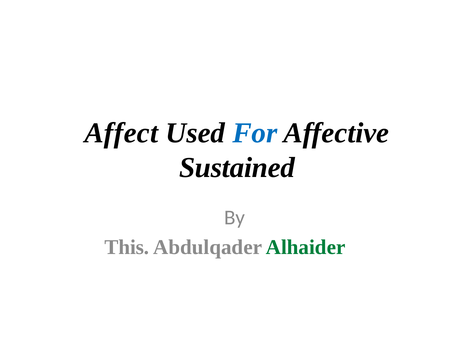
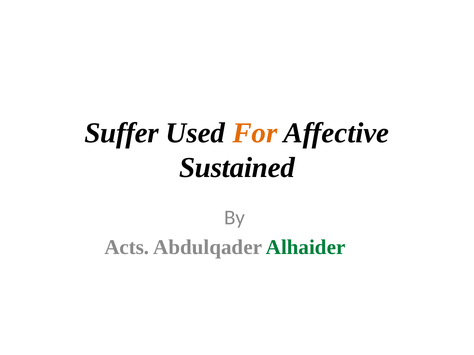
Affect: Affect -> Suffer (122, 133)
For colour: blue -> orange (255, 133)
This: This -> Acts (127, 247)
